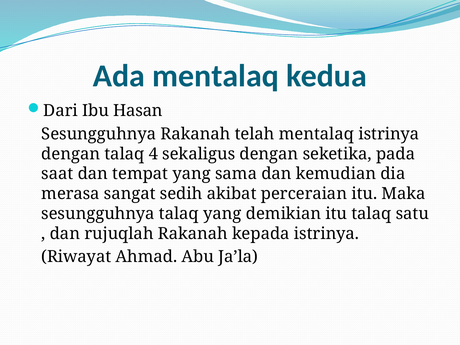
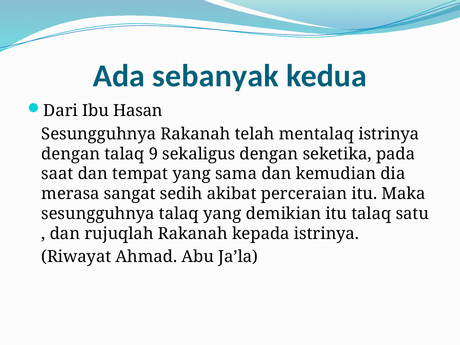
Ada mentalaq: mentalaq -> sebanyak (215, 76)
4: 4 -> 9 (153, 154)
